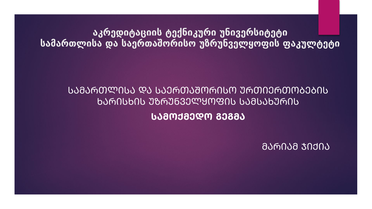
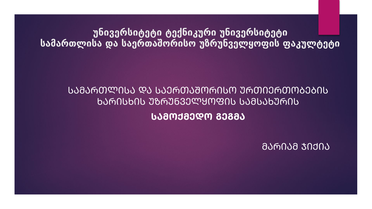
აკრედიტაციის: აკრედიტაციის -> უნივერსიტეტი (127, 33)
